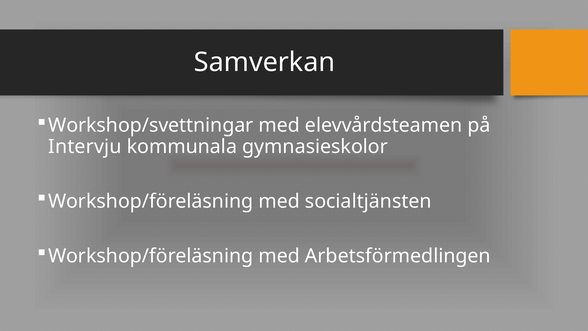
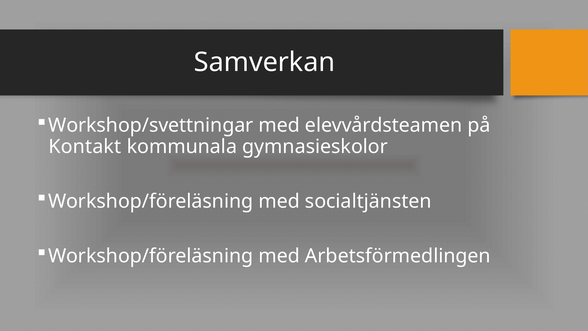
Intervju: Intervju -> Kontakt (85, 147)
